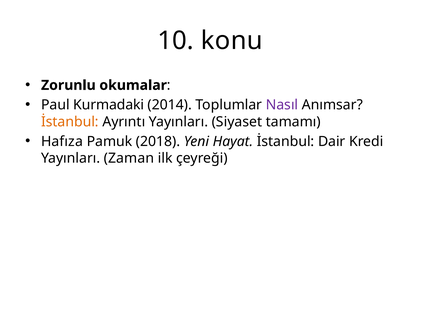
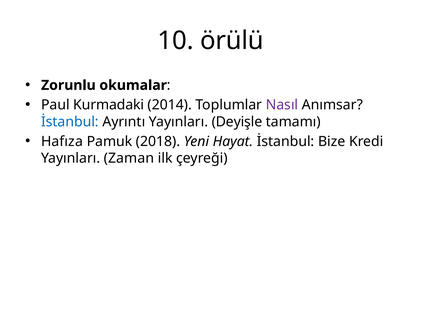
konu: konu -> örülü (232, 41)
İstanbul colour: orange -> blue (70, 122)
Siyaset: Siyaset -> Deyişle (237, 122)
Dair: Dair -> Bize (332, 141)
